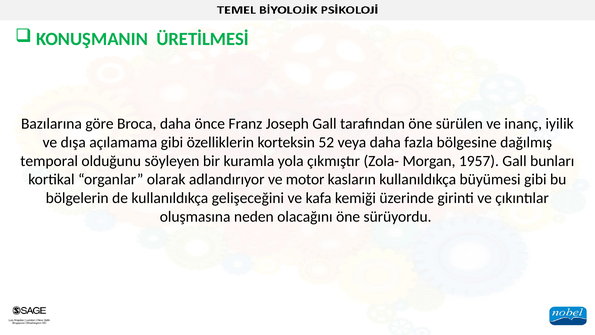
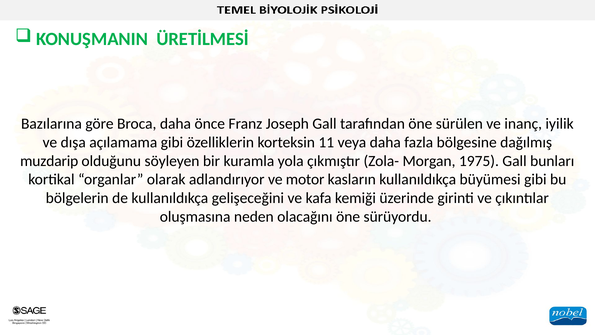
52: 52 -> 11 (326, 142)
temporal: temporal -> muzdarip (49, 161)
1957: 1957 -> 1975 (479, 161)
